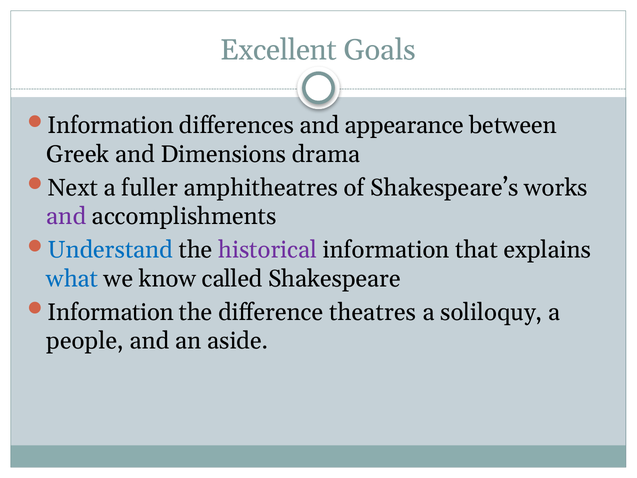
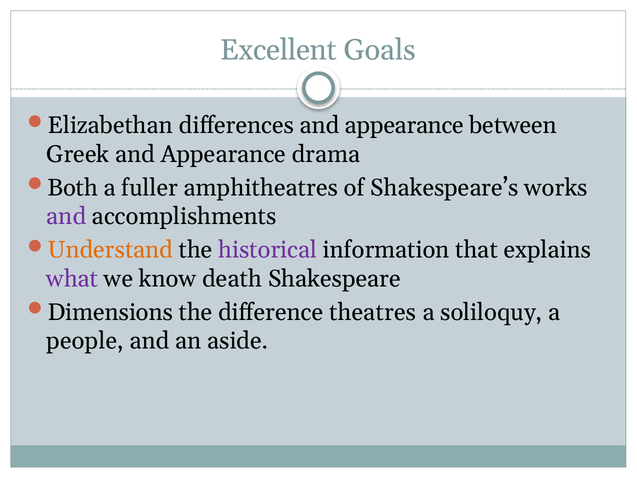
Information: Information -> Elizabethan (110, 126)
Greek and Dimensions: Dimensions -> Appearance (223, 154)
Next: Next -> Both (73, 188)
Understand colour: blue -> orange (110, 250)
what colour: blue -> purple (72, 279)
called: called -> death (232, 279)
Information: Information -> Dimensions (110, 312)
